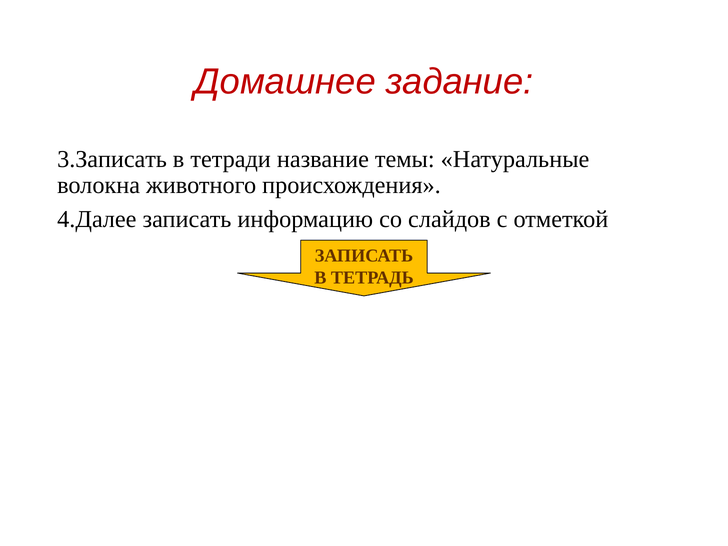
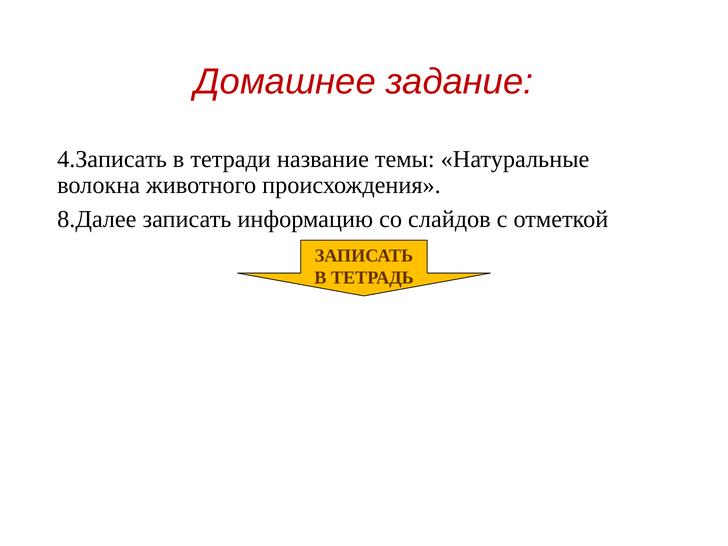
3.Записать: 3.Записать -> 4.Записать (112, 159)
4.Далее: 4.Далее -> 8.Далее (97, 219)
